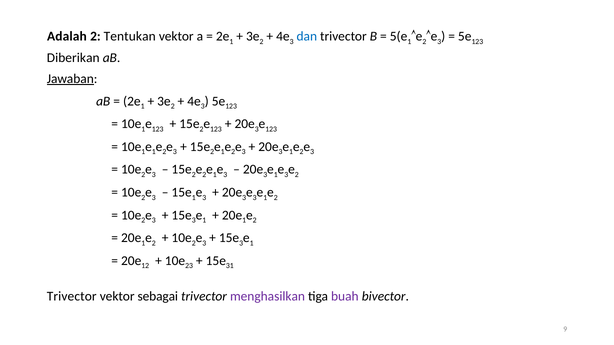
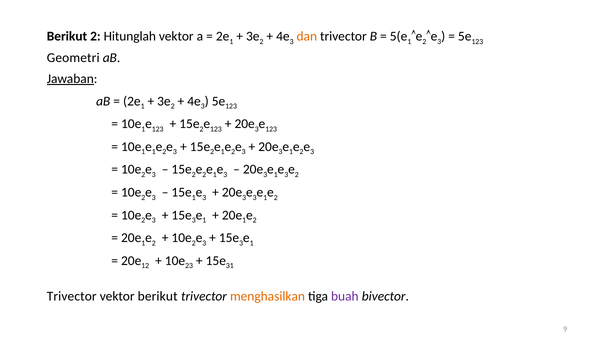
Adalah: Adalah -> Berikut (67, 37)
Tentukan: Tentukan -> Hitunglah (130, 37)
dan colour: blue -> orange (307, 37)
Diberikan: Diberikan -> Geometri (73, 58)
vektor sebagai: sebagai -> berikut (158, 297)
menghasilkan colour: purple -> orange (268, 297)
